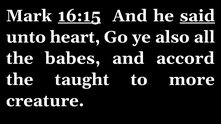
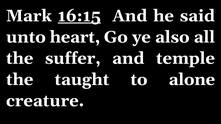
said underline: present -> none (197, 16)
babes: babes -> suffer (73, 58)
accord: accord -> temple (185, 58)
more: more -> alone (192, 80)
